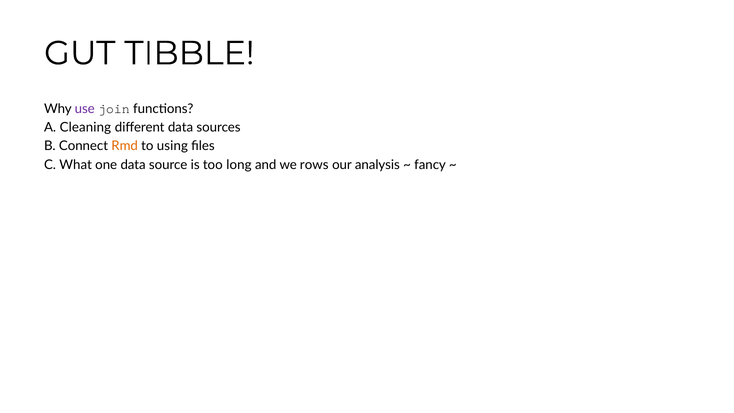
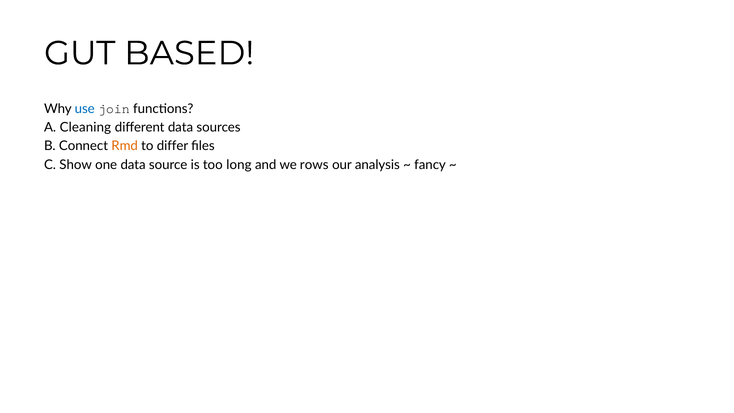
TIBBLE: TIBBLE -> BASED (189, 53)
use colour: purple -> blue (85, 109)
using: using -> differ (173, 146)
What: What -> Show (76, 165)
